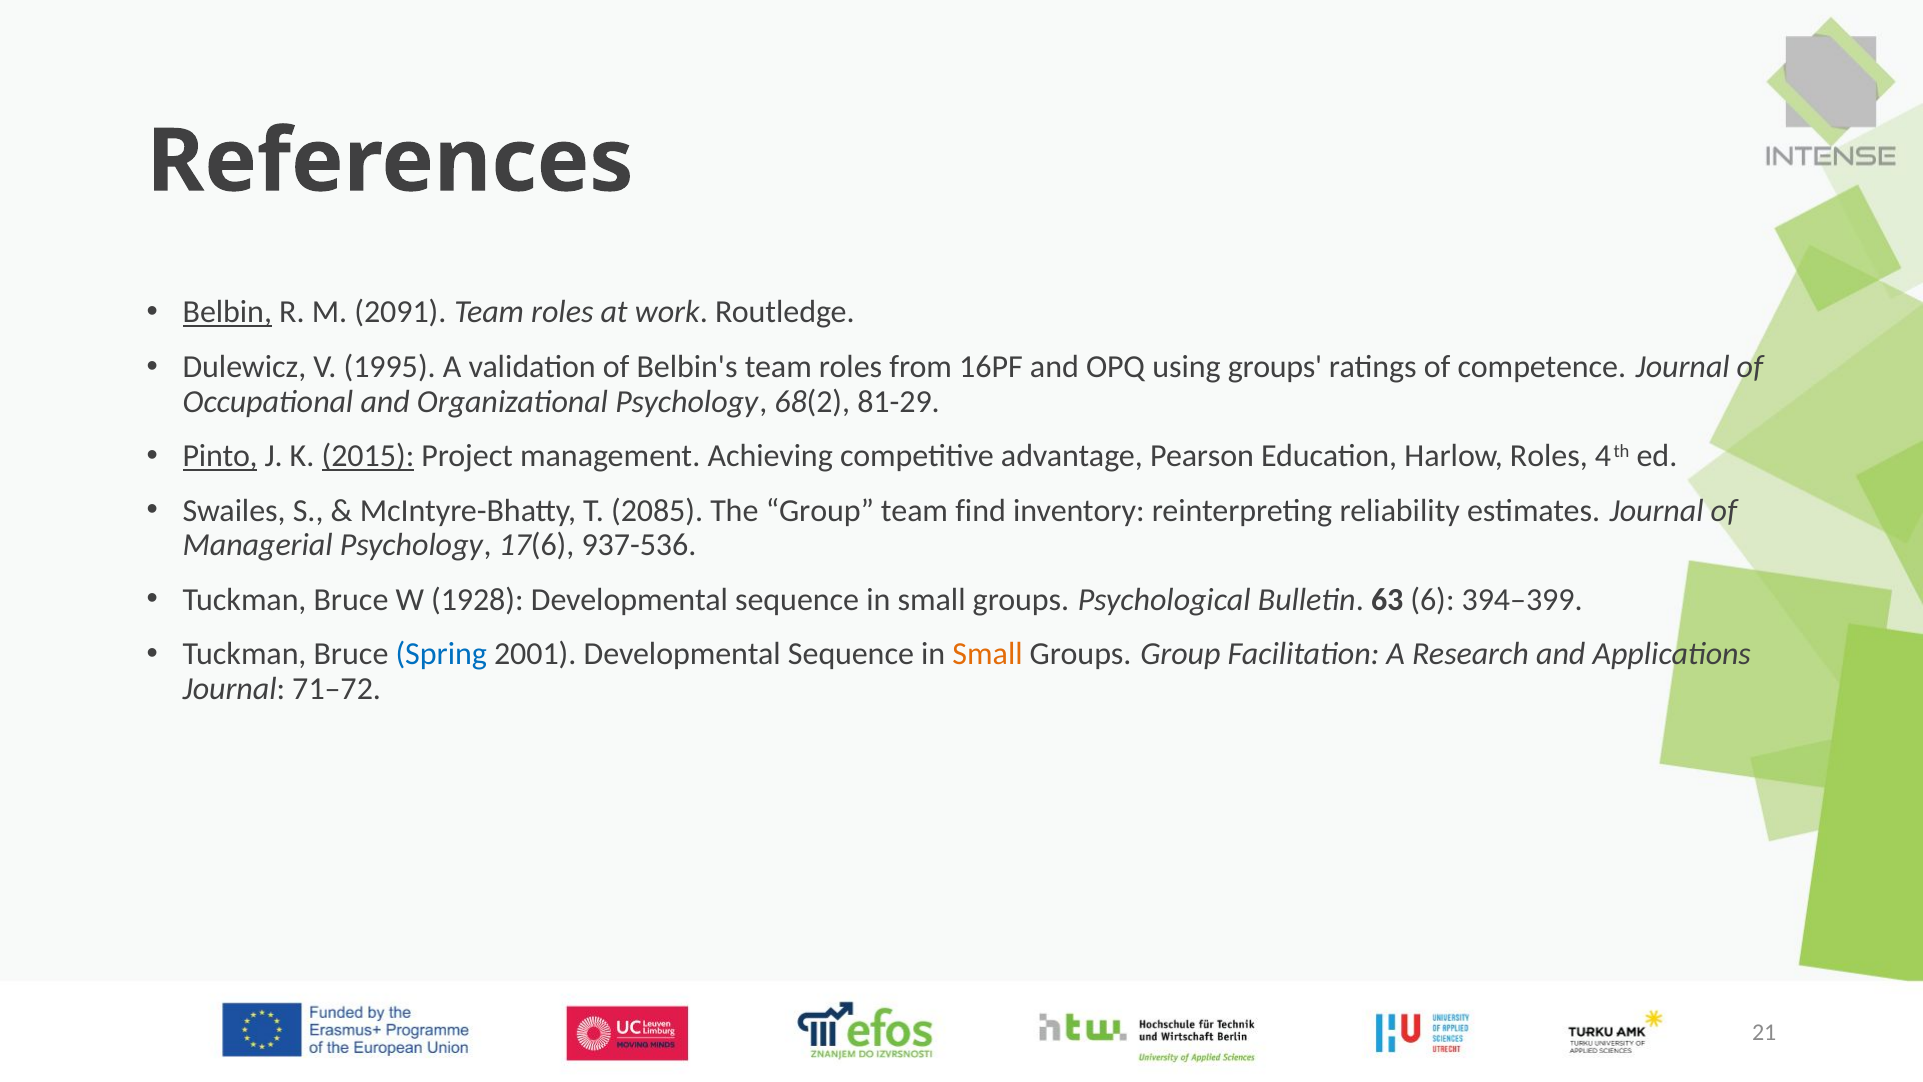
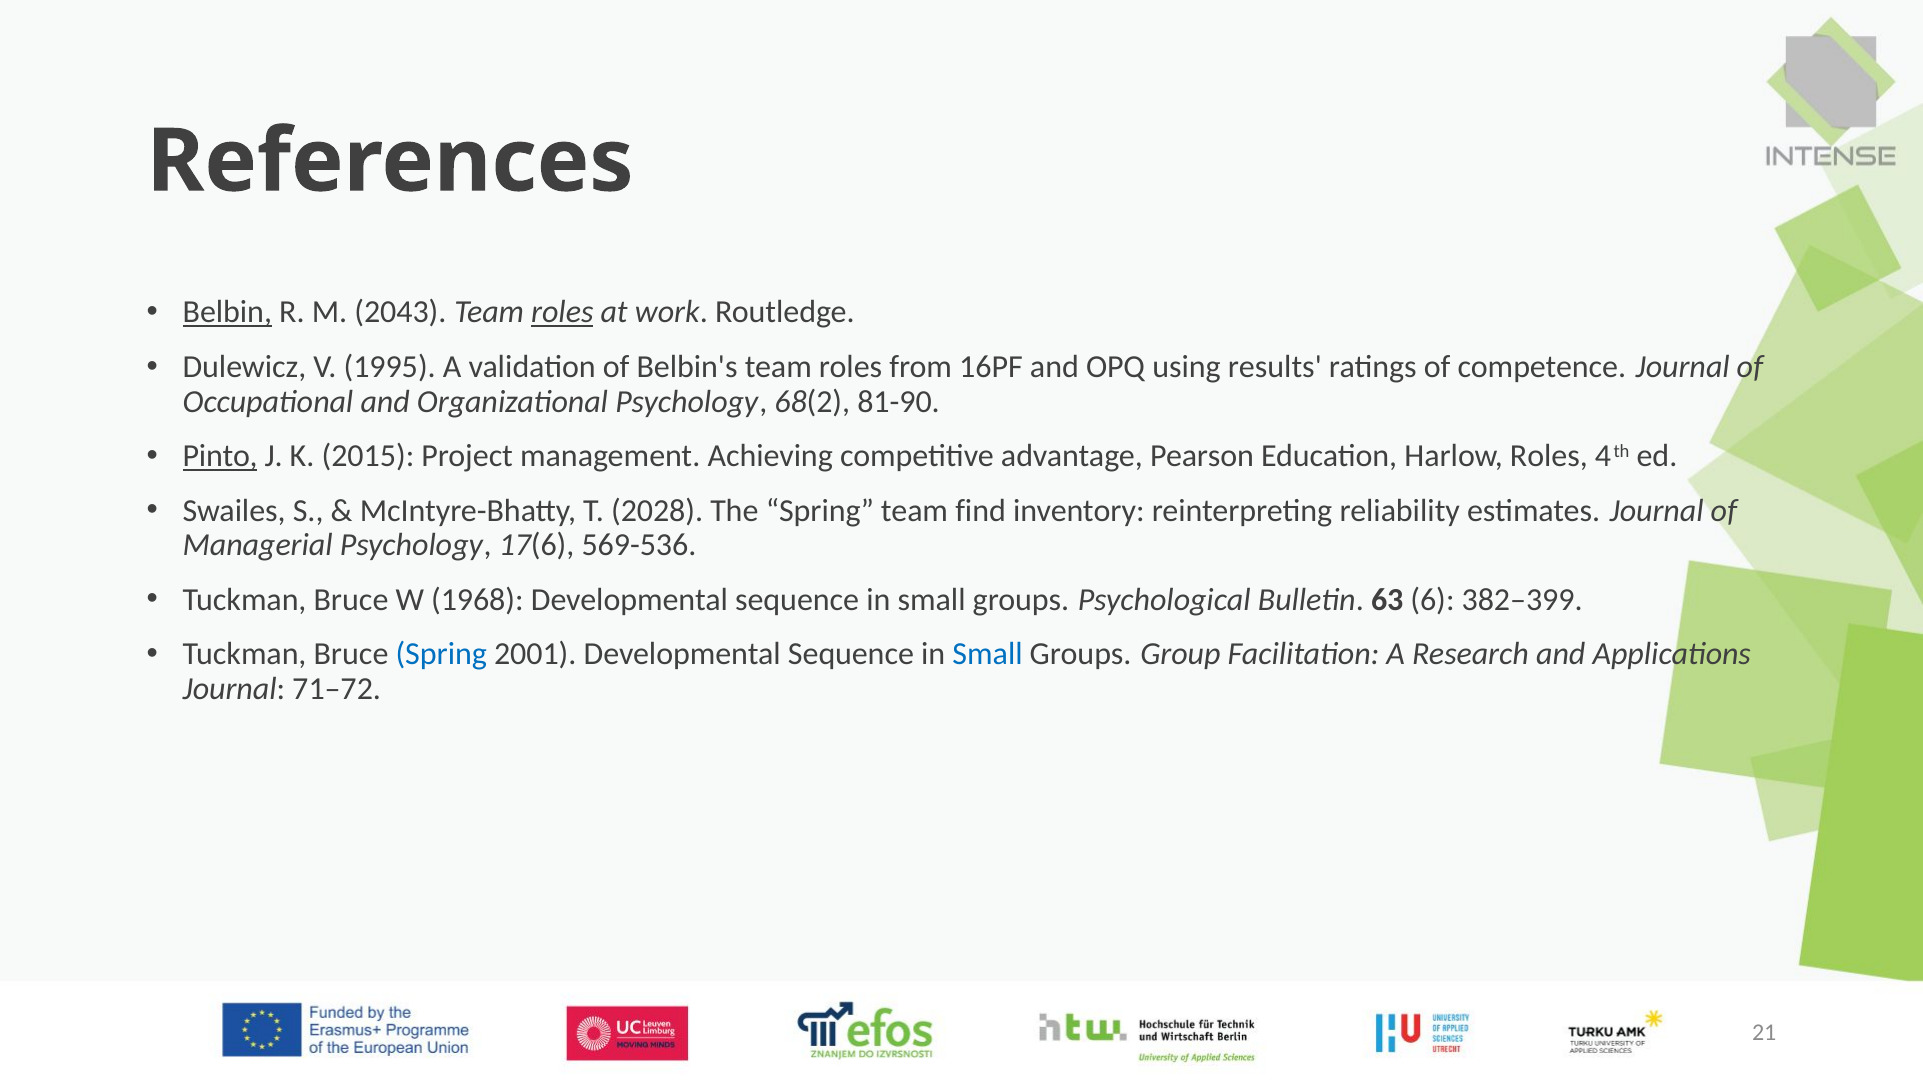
2091: 2091 -> 2043 (400, 312)
roles underline: none -> present (562, 312)
using groups: groups -> results (1275, 367)
81-29: 81-29 -> 81-90 (899, 401)
2015 underline: present -> none (368, 456)
2085: 2085 -> 2028 (657, 510)
The Group: Group -> Spring (820, 510)
937-536: 937-536 -> 569-536 (639, 545)
1928: 1928 -> 1968 (477, 600)
394–399: 394–399 -> 382–399 (1522, 600)
Small colour: orange -> blue (988, 654)
